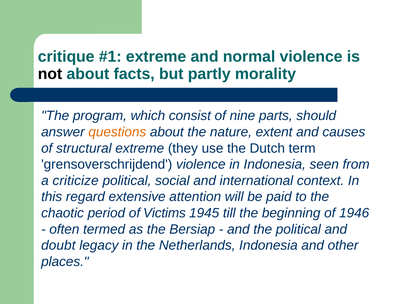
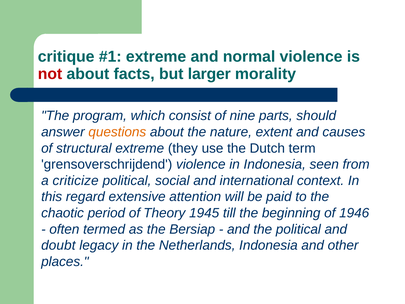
not colour: black -> red (50, 74)
partly: partly -> larger (209, 74)
Victims: Victims -> Theory (164, 213)
